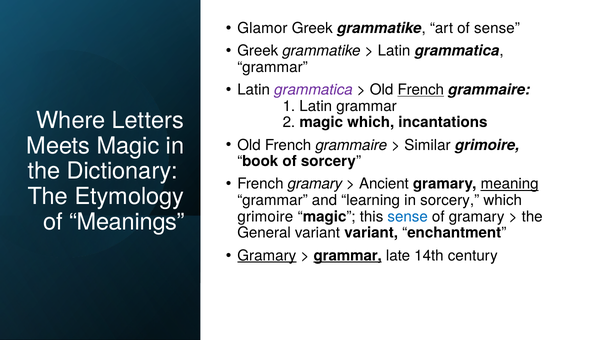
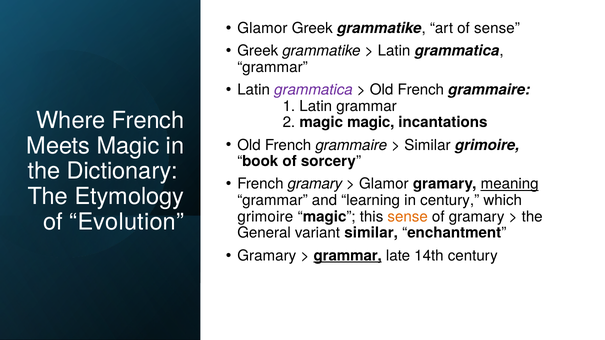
French underline: present -> none (421, 90)
Where Letters: Letters -> French (148, 121)
magic which: which -> magic (371, 123)
Ancient: Ancient -> Glamor (384, 184)
in sorcery: sorcery -> century (450, 201)
sense colour: blue -> orange (408, 217)
Meanings: Meanings -> Evolution (127, 222)
variant variant: variant -> similar (371, 233)
Gramary underline: present -> none (267, 256)
